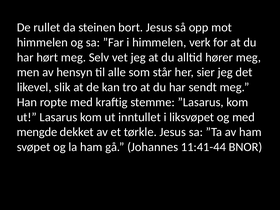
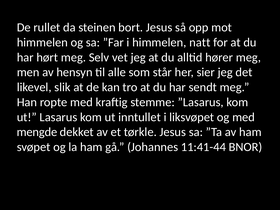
verk: verk -> natt (200, 42)
